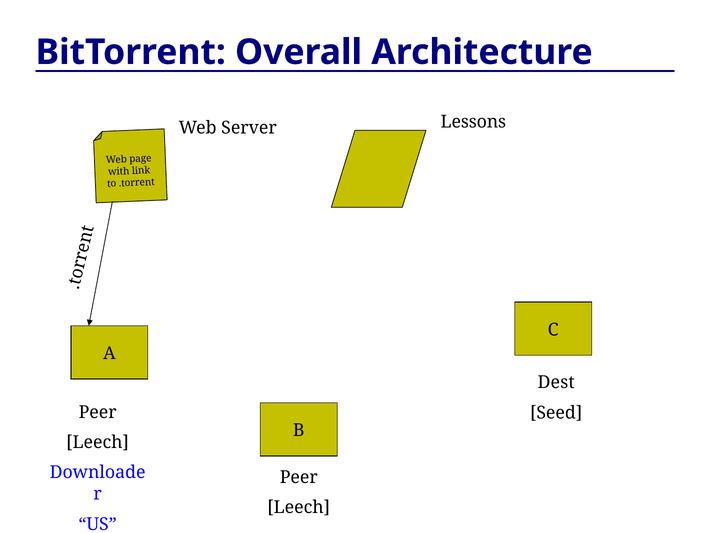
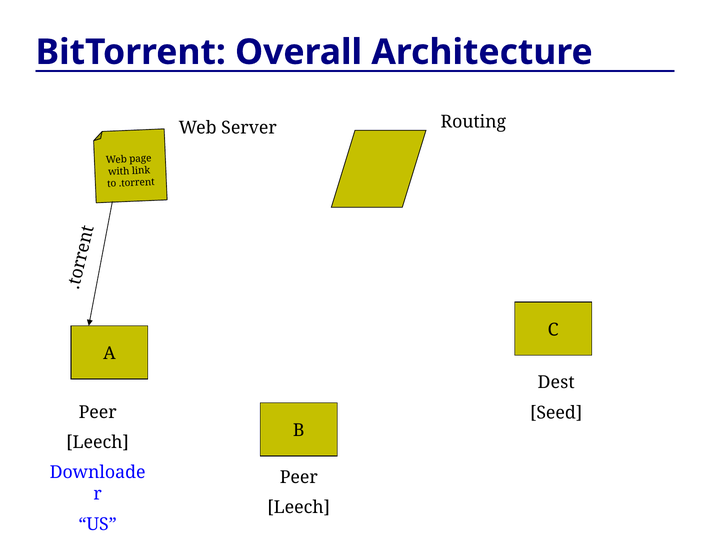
Lessons: Lessons -> Routing (473, 122)
